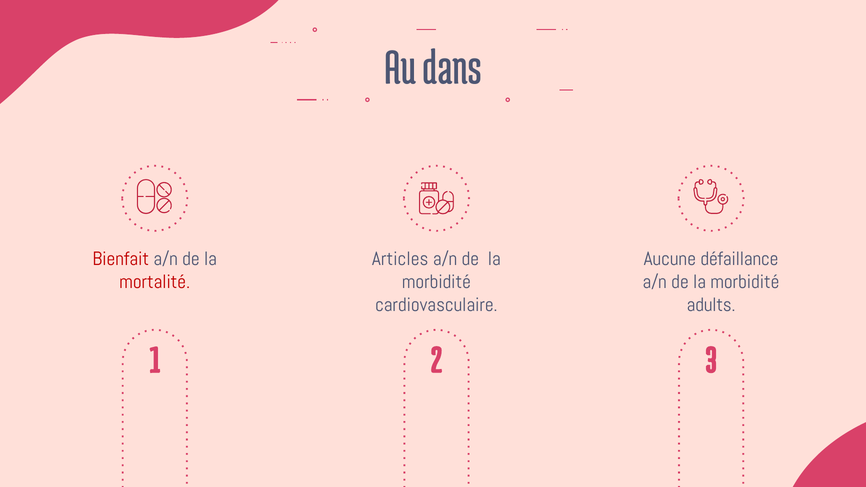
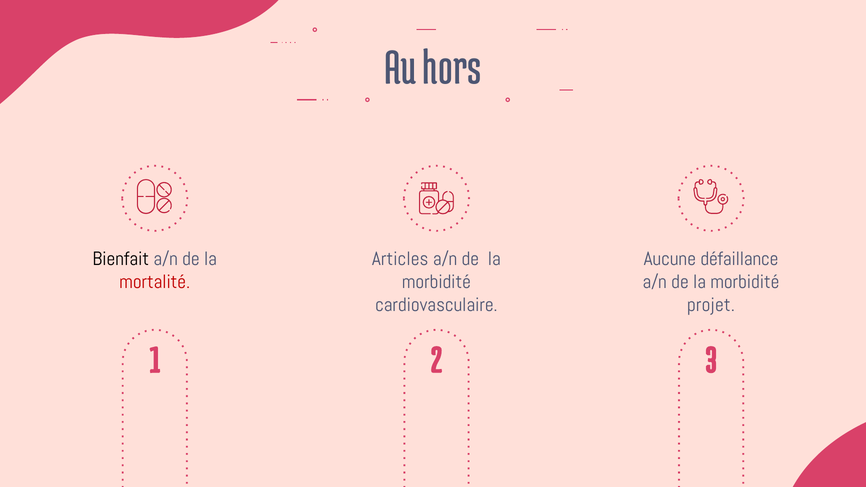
dans: dans -> hors (452, 67)
Bienfait colour: red -> black (121, 259)
adults: adults -> projet (711, 305)
